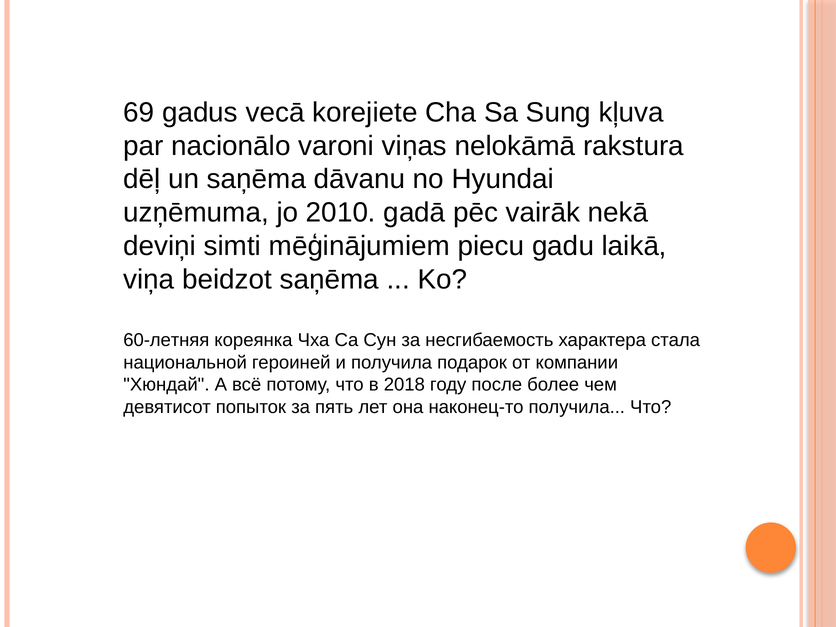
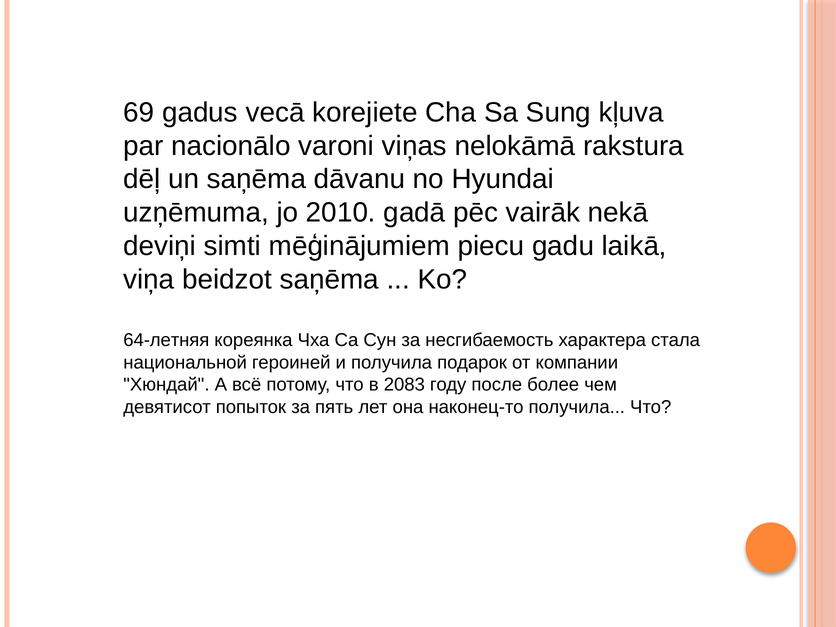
60-летняя: 60-летняя -> 64-летняя (166, 340)
2018: 2018 -> 2083 (404, 385)
